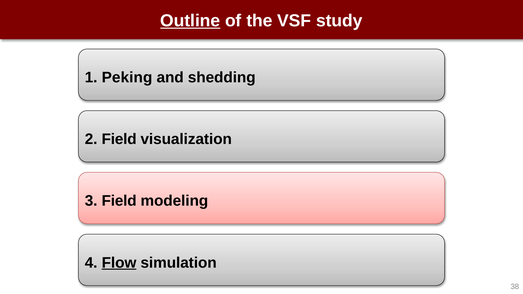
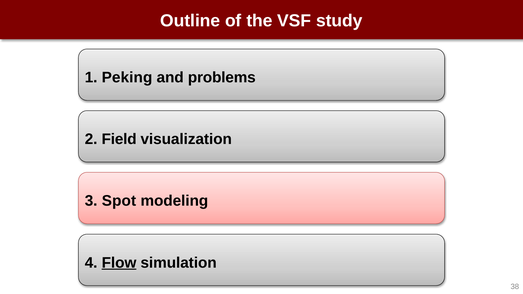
Outline underline: present -> none (190, 21)
shedding: shedding -> problems (222, 78)
3 Field: Field -> Spot (119, 201)
